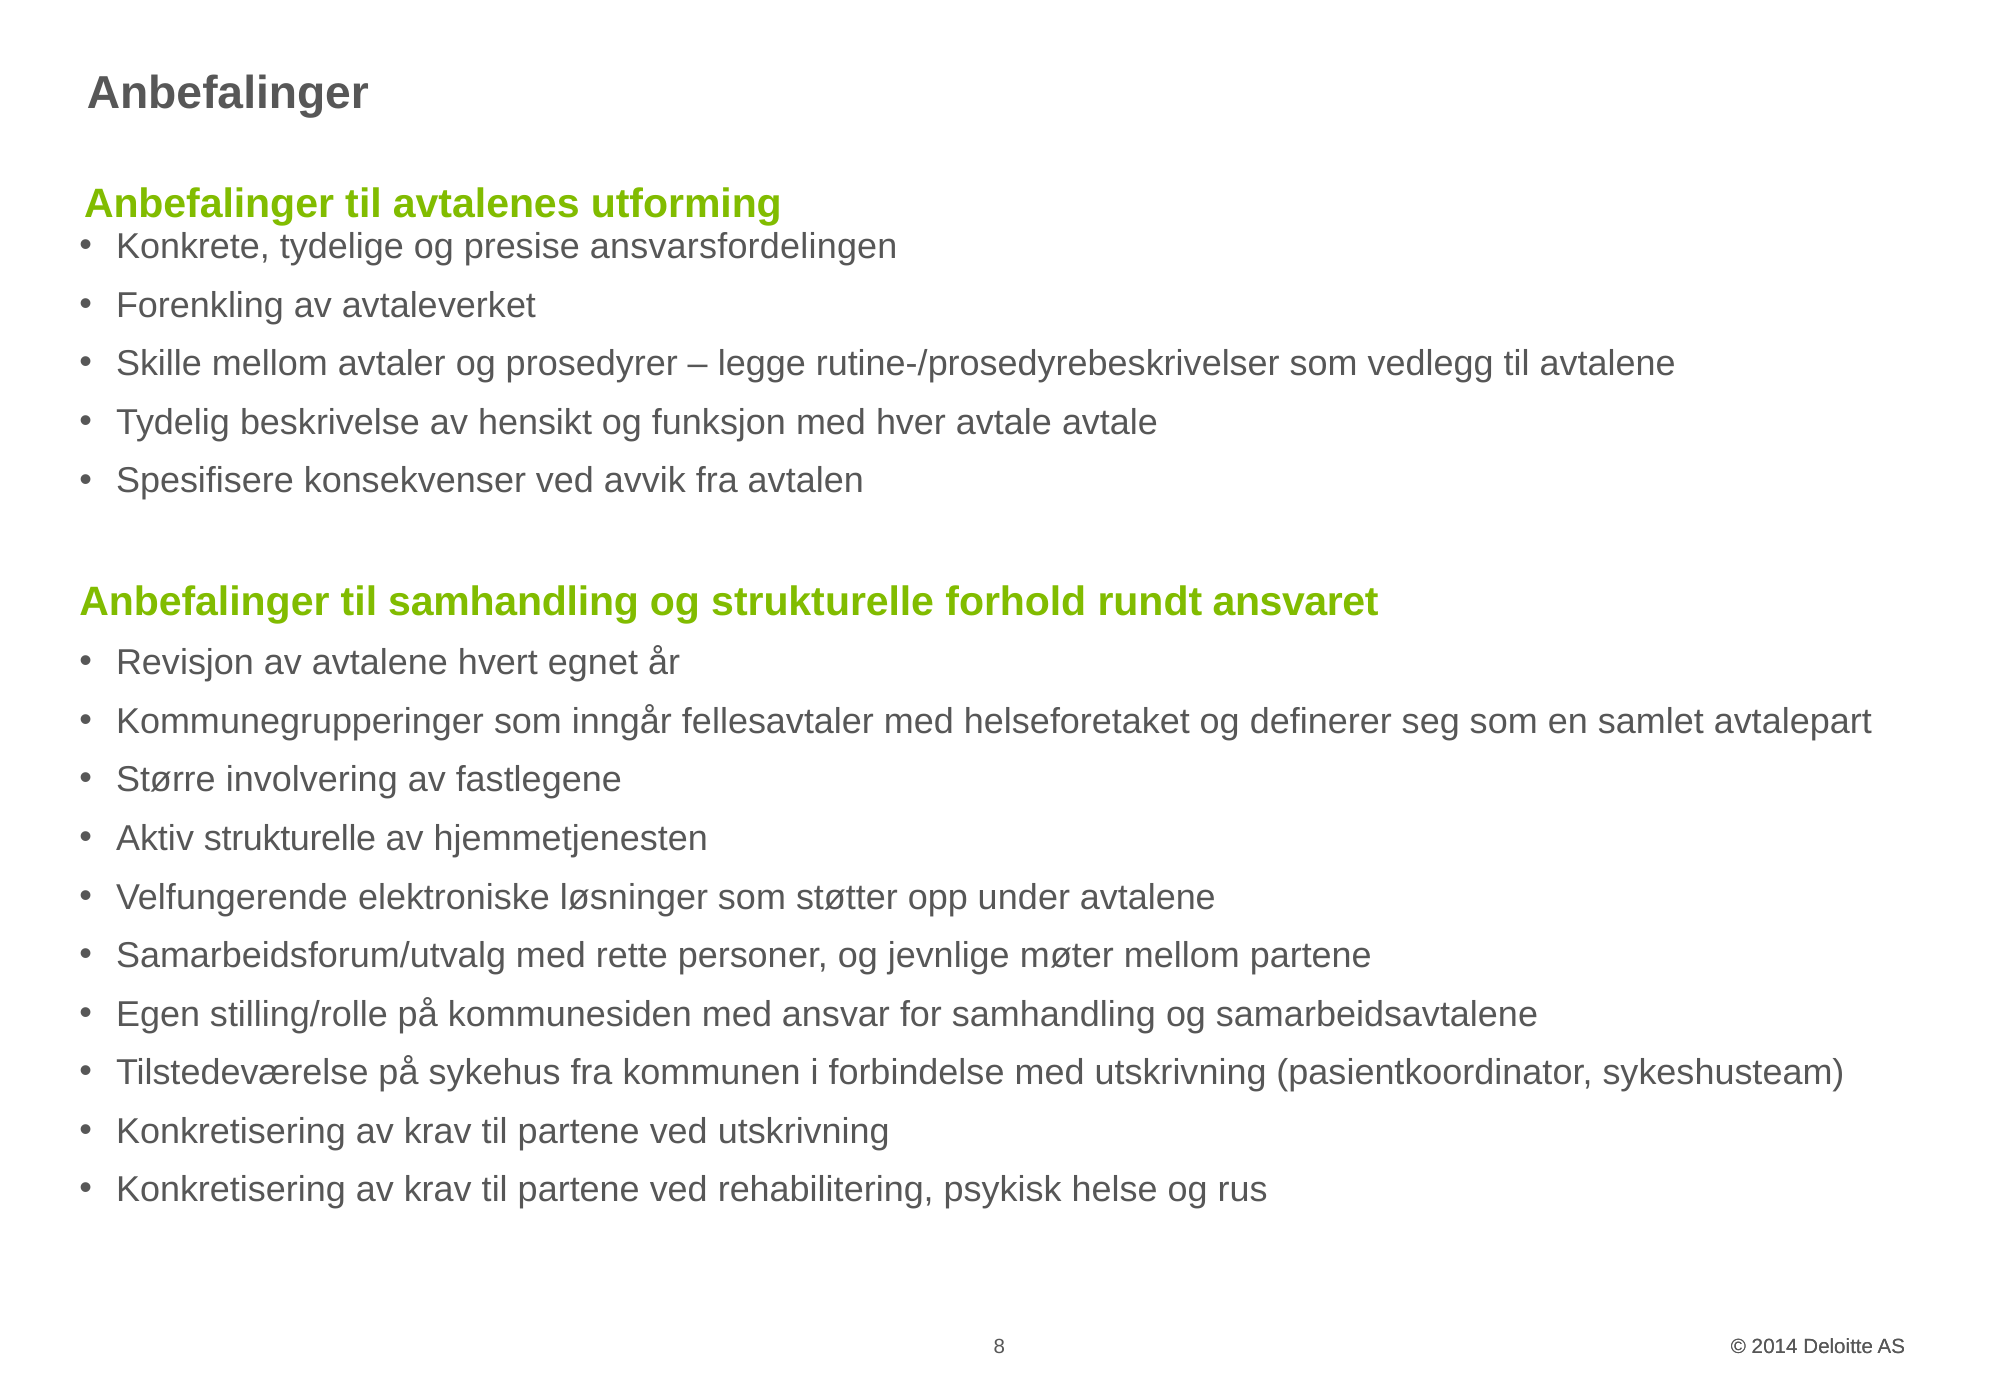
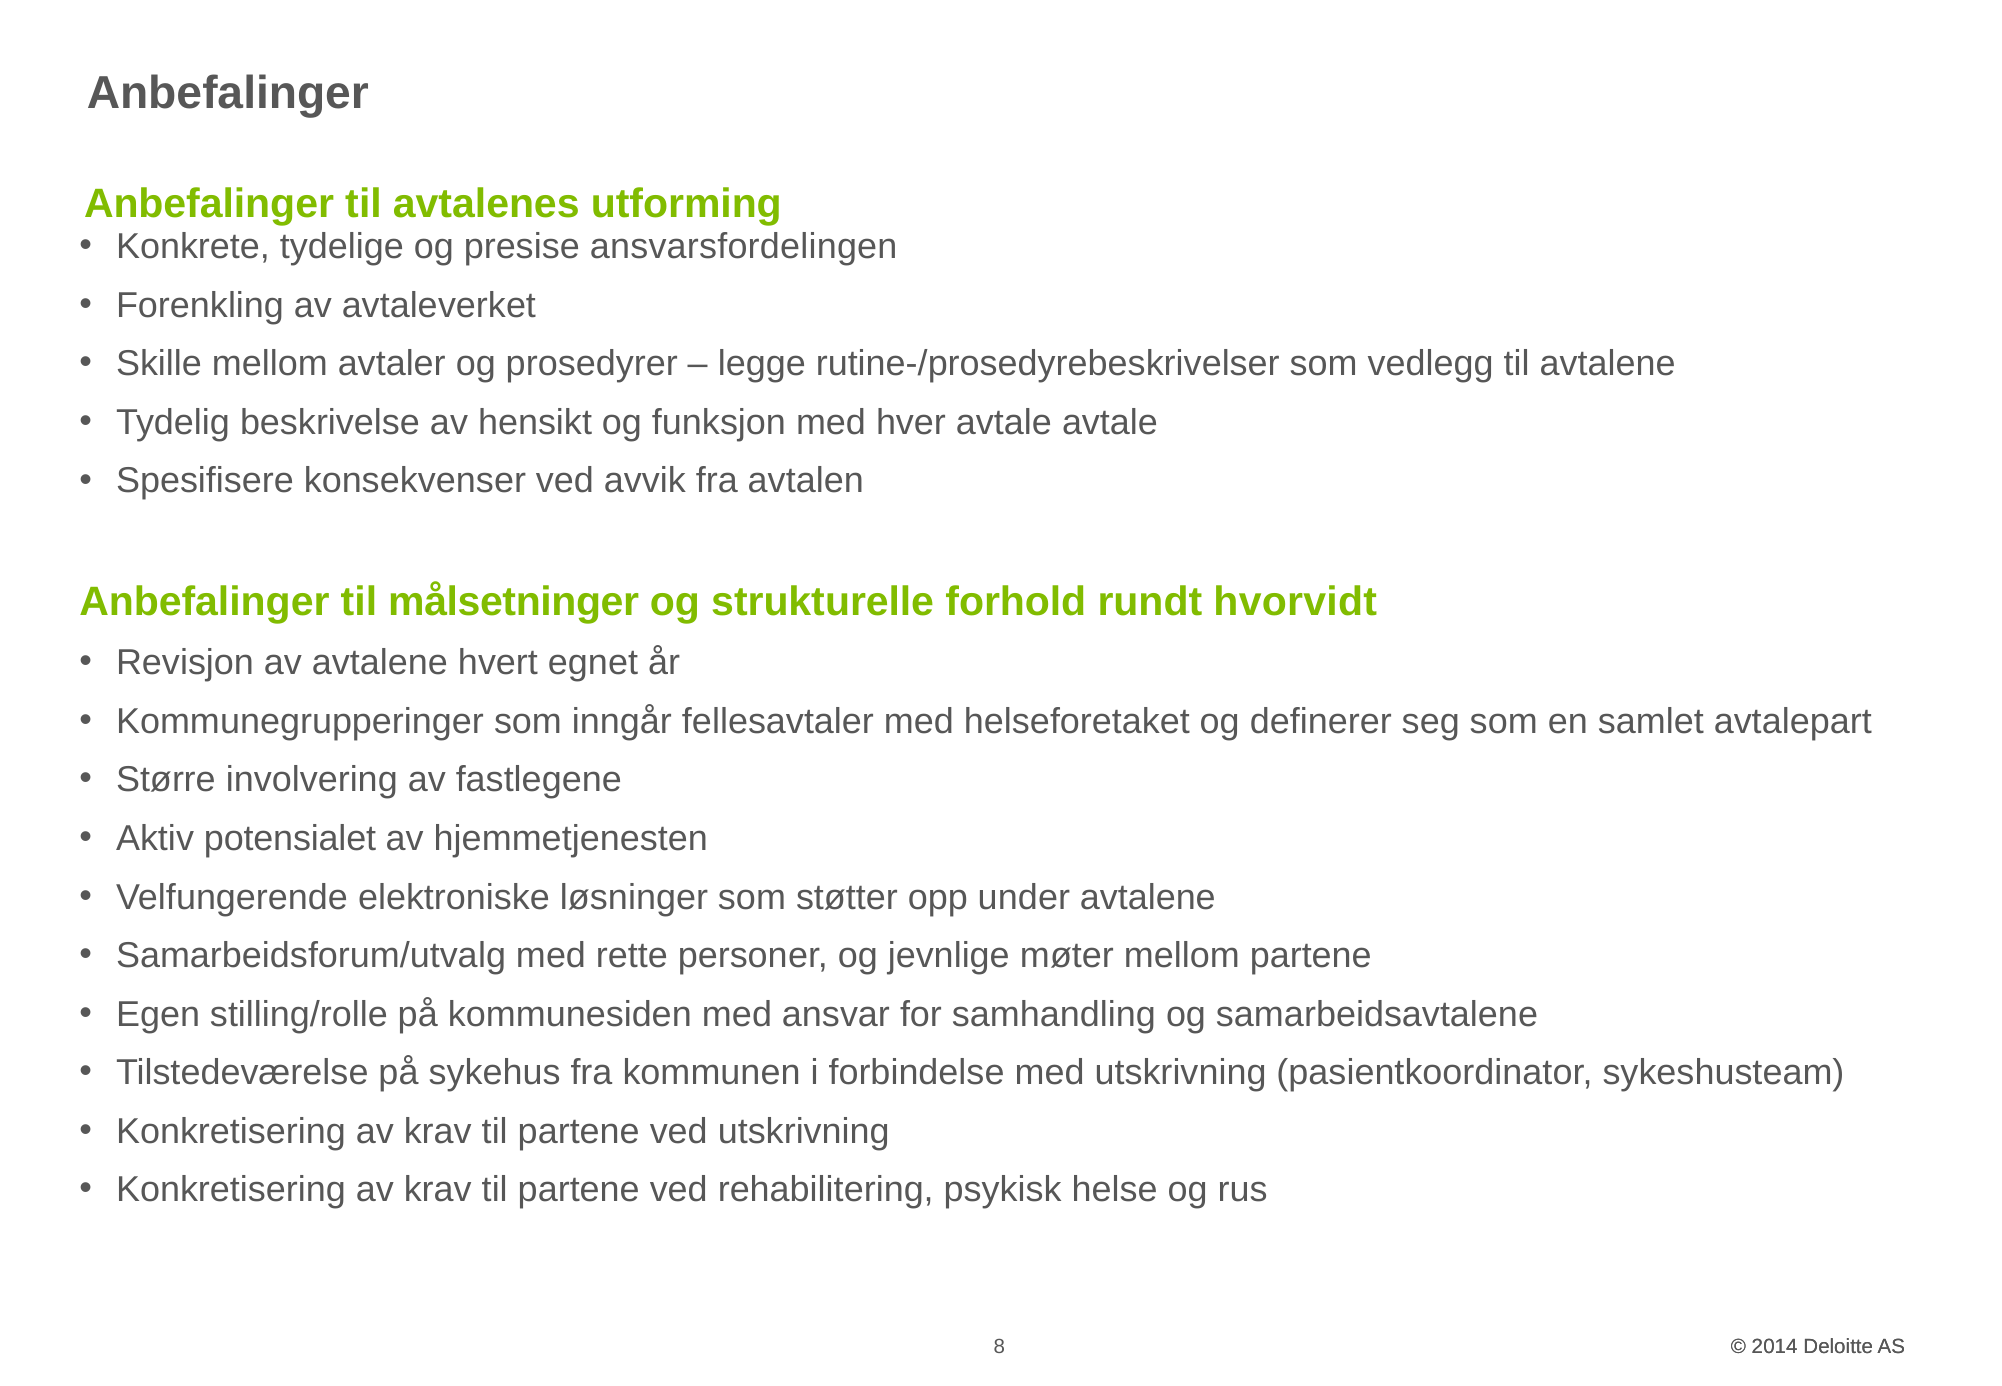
til samhandling: samhandling -> målsetninger (514, 602)
ansvaret: ansvaret -> hvorvidt (1295, 602)
Aktiv strukturelle: strukturelle -> potensialet (290, 839)
